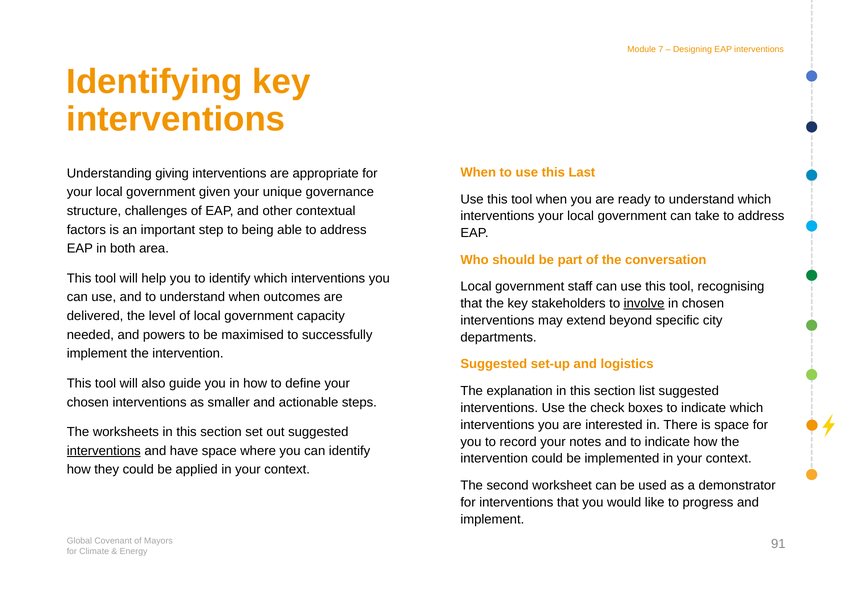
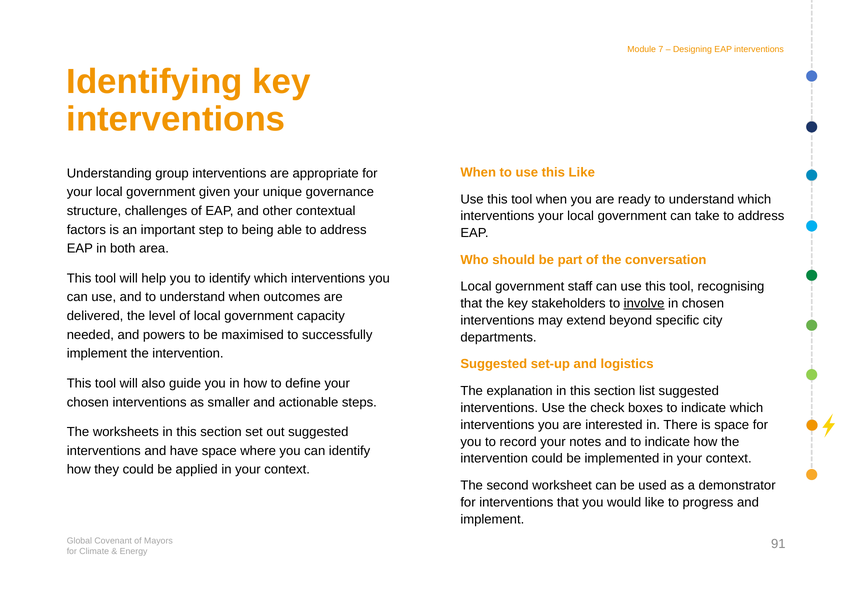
this Last: Last -> Like (582, 172)
giving: giving -> group (172, 173)
interventions underline: present -> none (104, 451)
